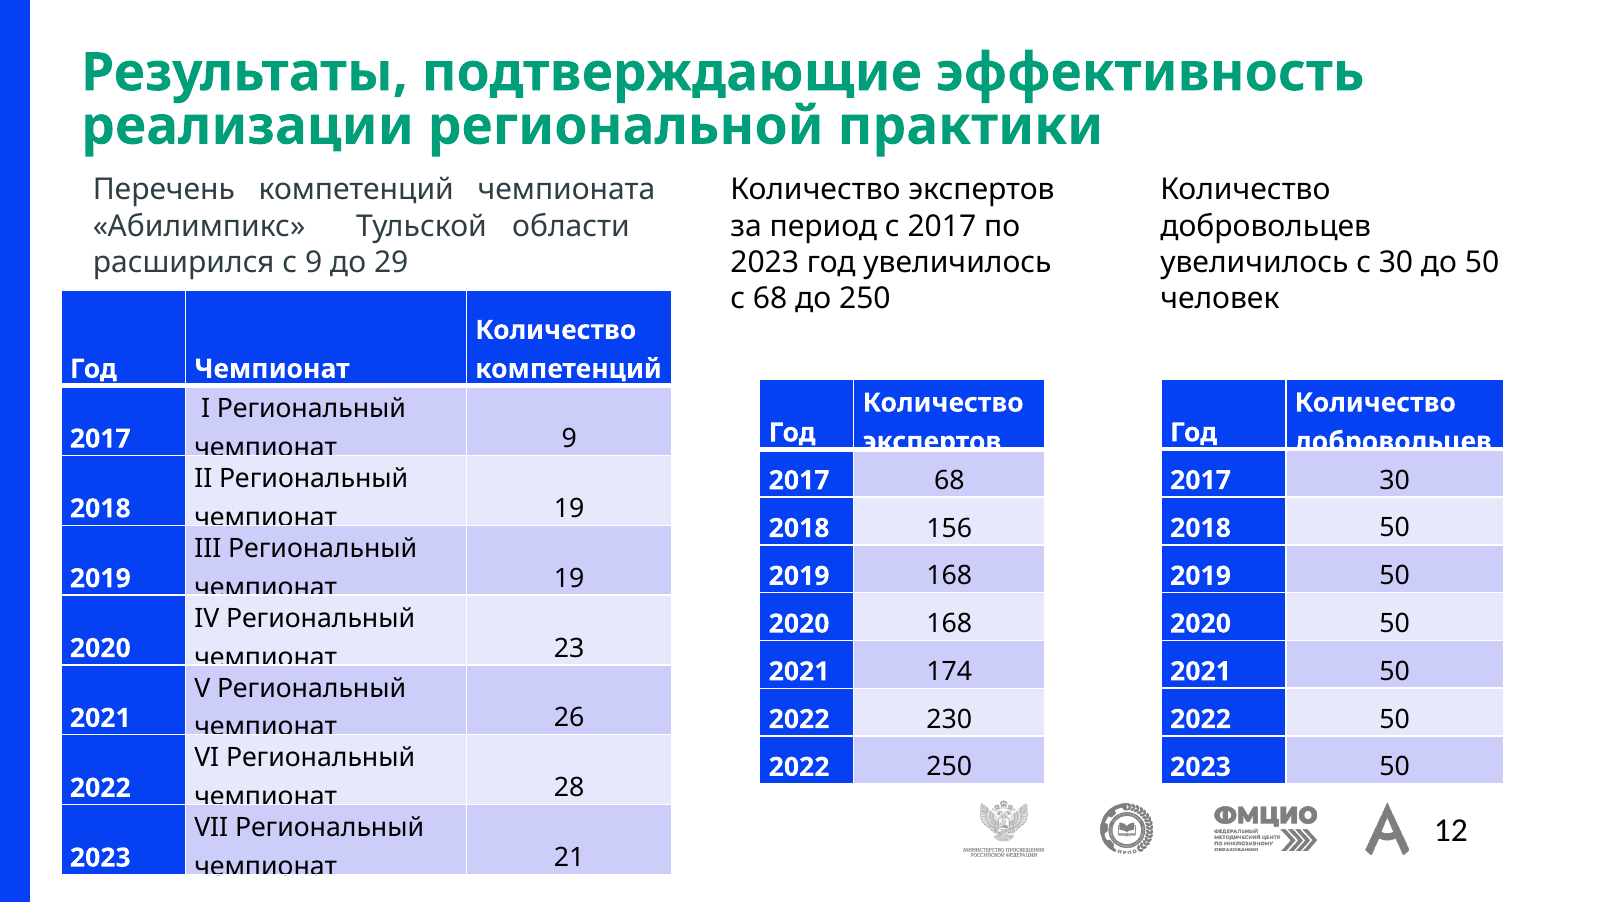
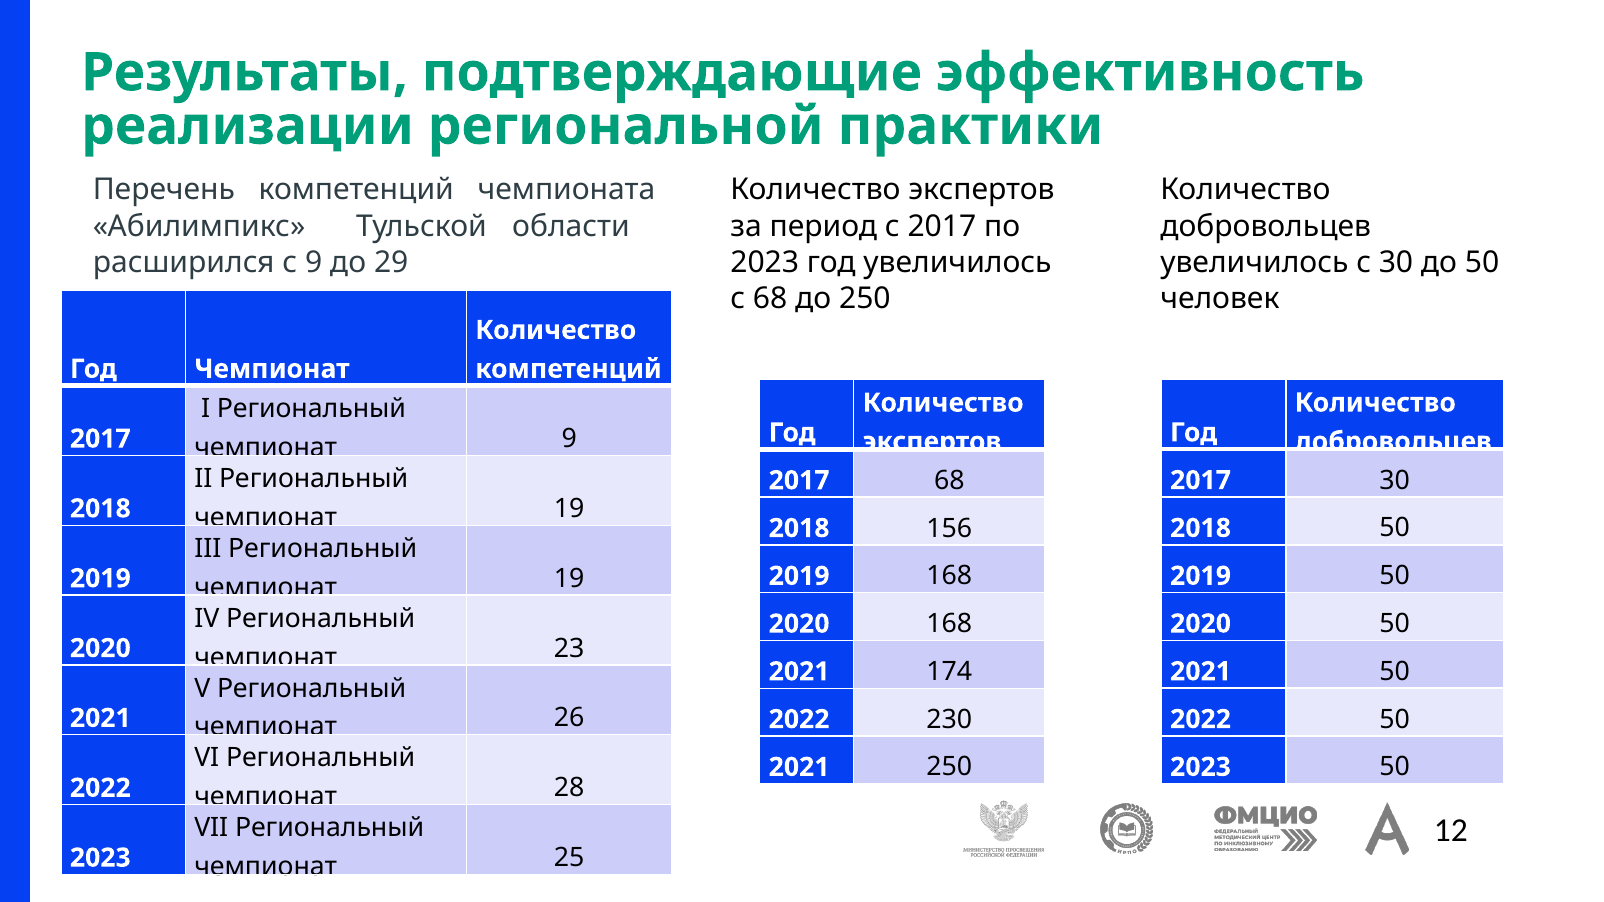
2022: 2022 -> 2021 (799, 767)
21: 21 -> 25 (569, 858)
